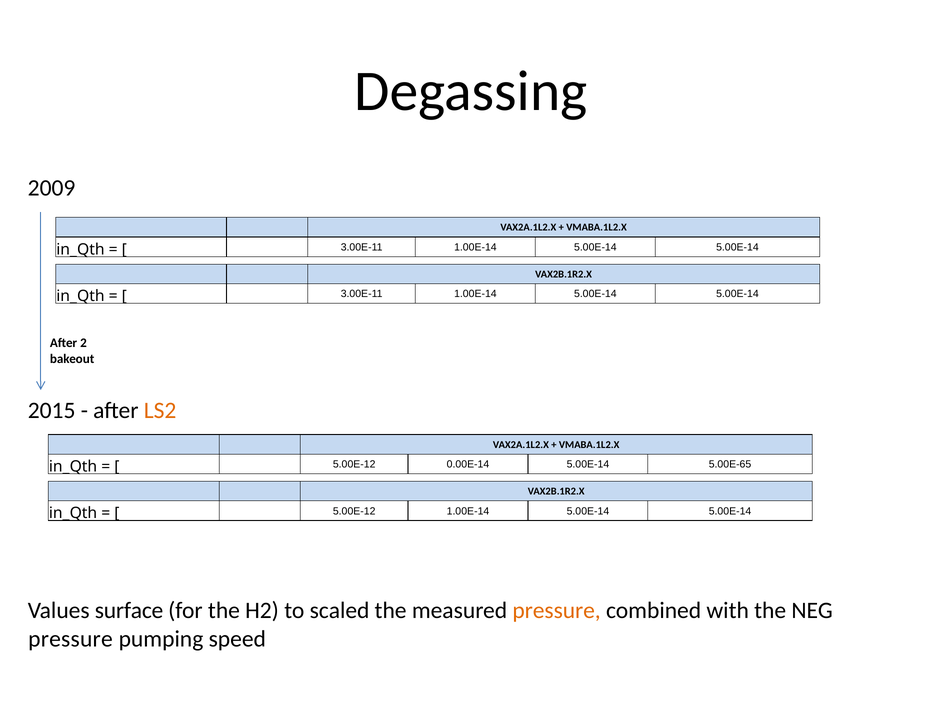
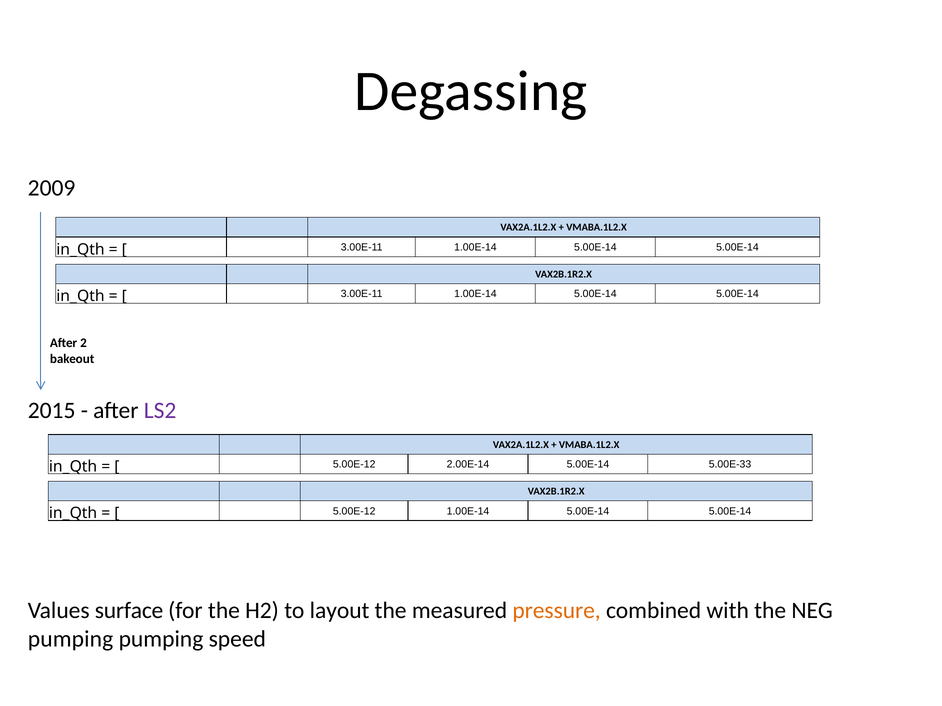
LS2 colour: orange -> purple (160, 411)
0.00E-14: 0.00E-14 -> 2.00E-14 (468, 465)
5.00E-65: 5.00E-65 -> 5.00E-33 (730, 465)
scaled: scaled -> layout (340, 611)
pressure: pressure -> pumping (71, 639)
